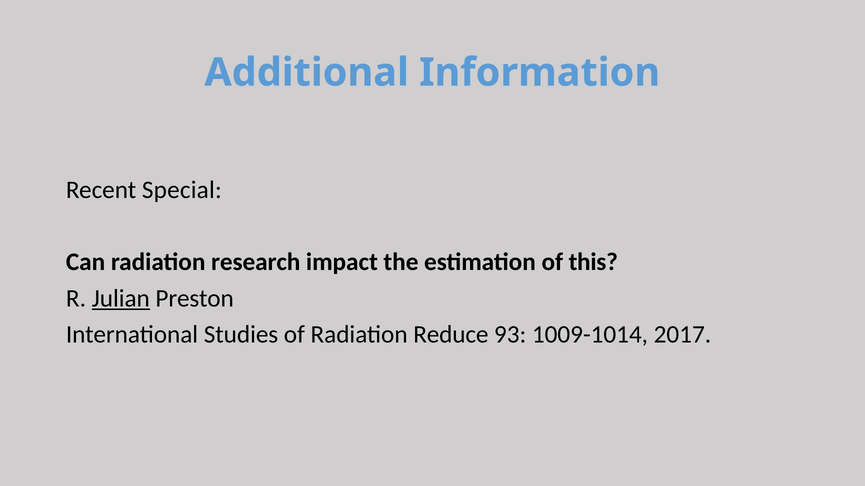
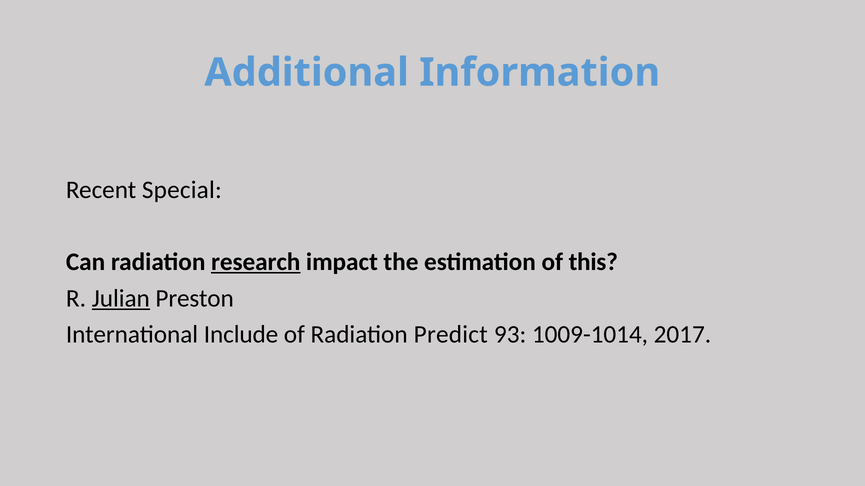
research underline: none -> present (256, 262)
Studies: Studies -> Include (241, 335)
Reduce: Reduce -> Predict (451, 335)
